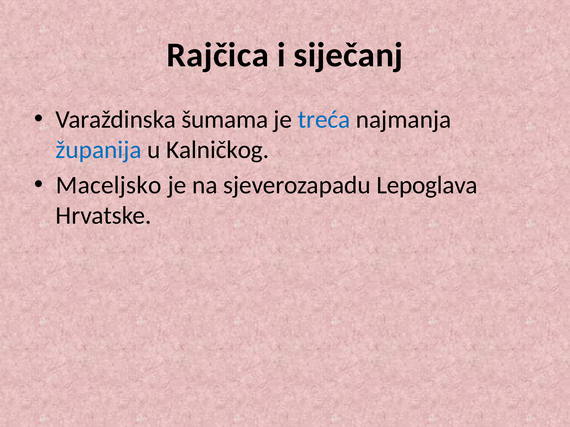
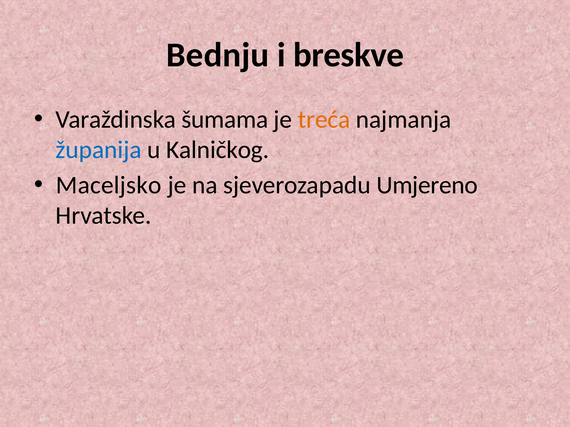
Rajčica: Rajčica -> Bednju (218, 55)
siječanj: siječanj -> breskve (349, 55)
treća colour: blue -> orange (324, 120)
Lepoglava: Lepoglava -> Umjereno (427, 185)
